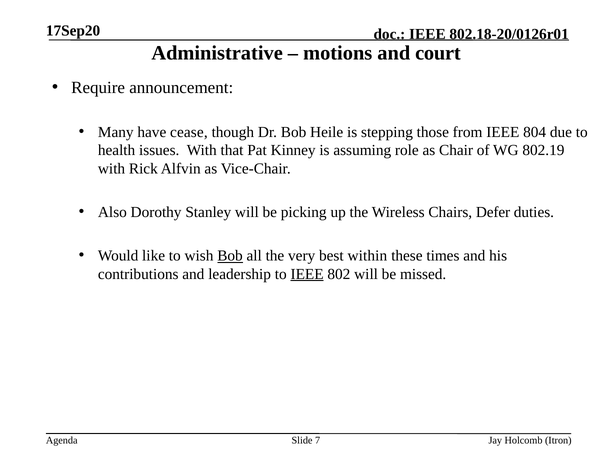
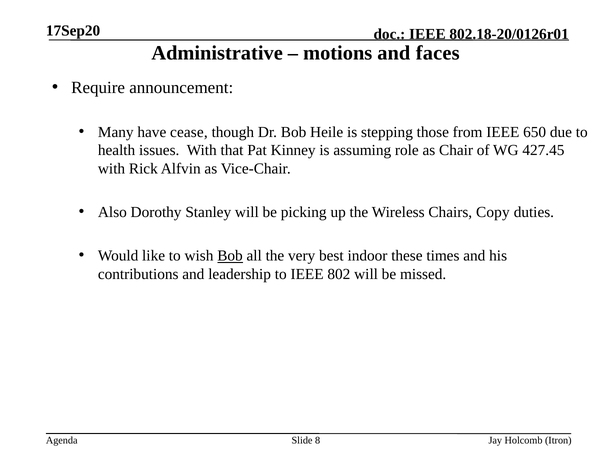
court: court -> faces (438, 53)
804: 804 -> 650 (535, 132)
802.19: 802.19 -> 427.45 (543, 150)
Defer: Defer -> Copy (493, 212)
within: within -> indoor (367, 256)
IEEE underline: present -> none (307, 274)
7: 7 -> 8 (318, 440)
